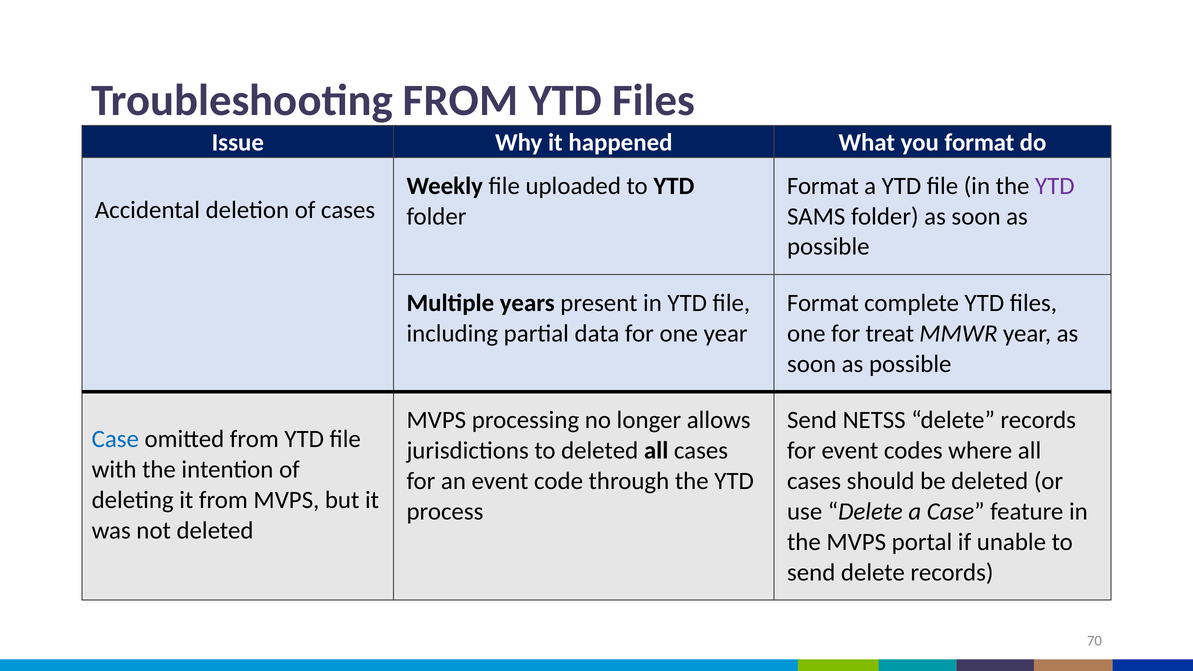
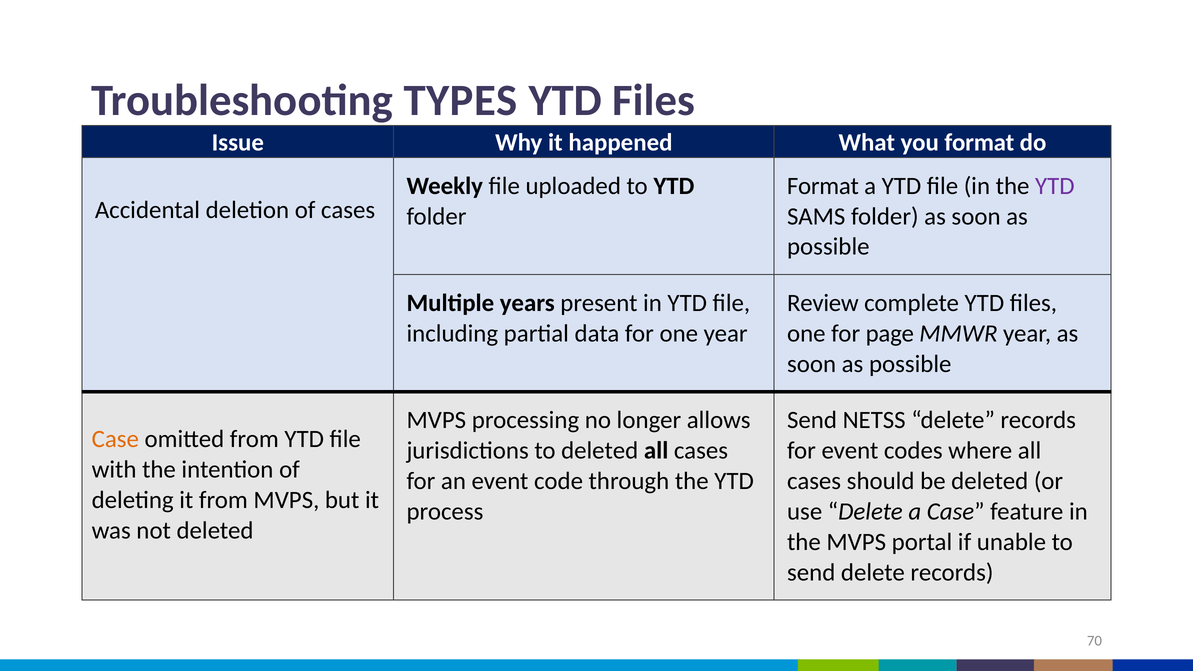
Troubleshooting FROM: FROM -> TYPES (460, 100)
Format: Format -> Review (823, 303)
treat: treat -> page (890, 333)
Case colour: blue -> orange (115, 439)
